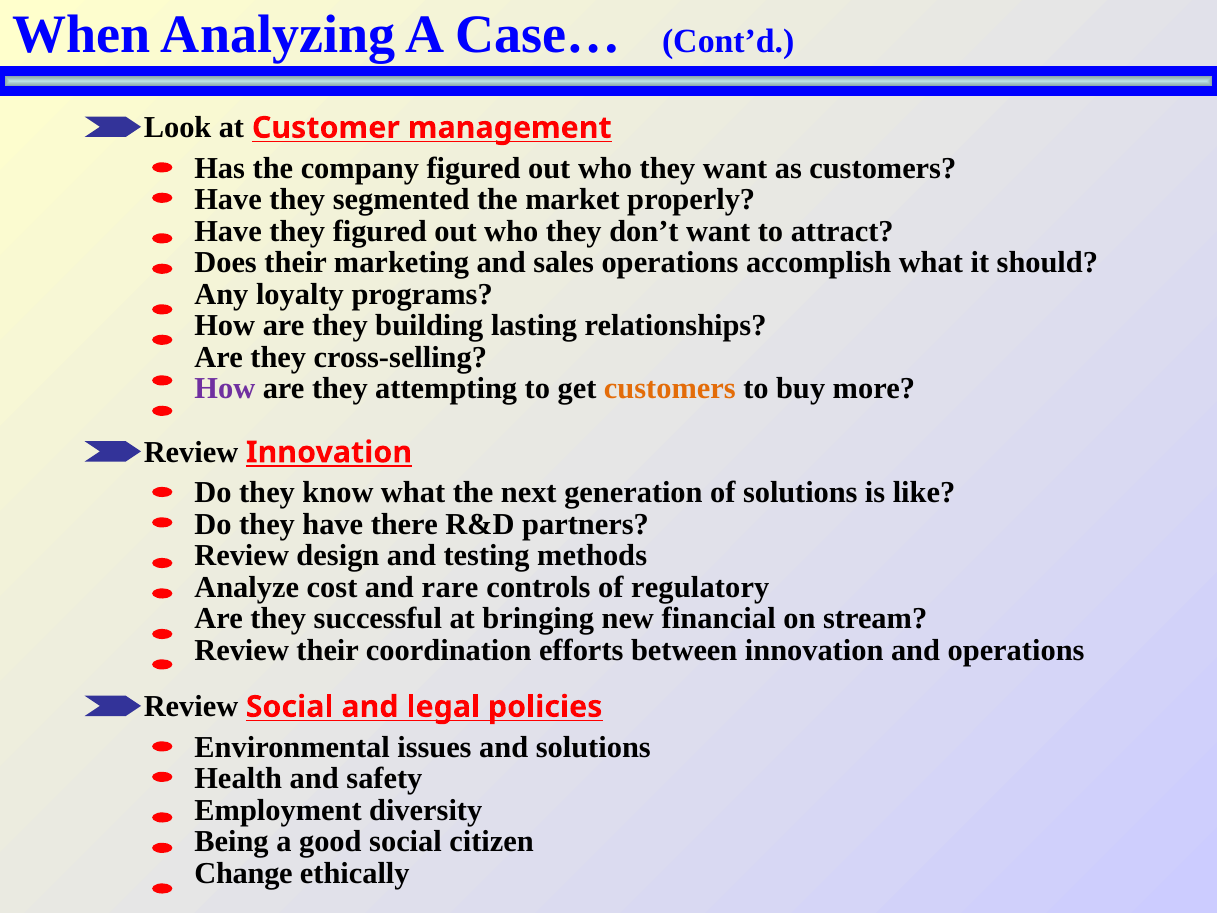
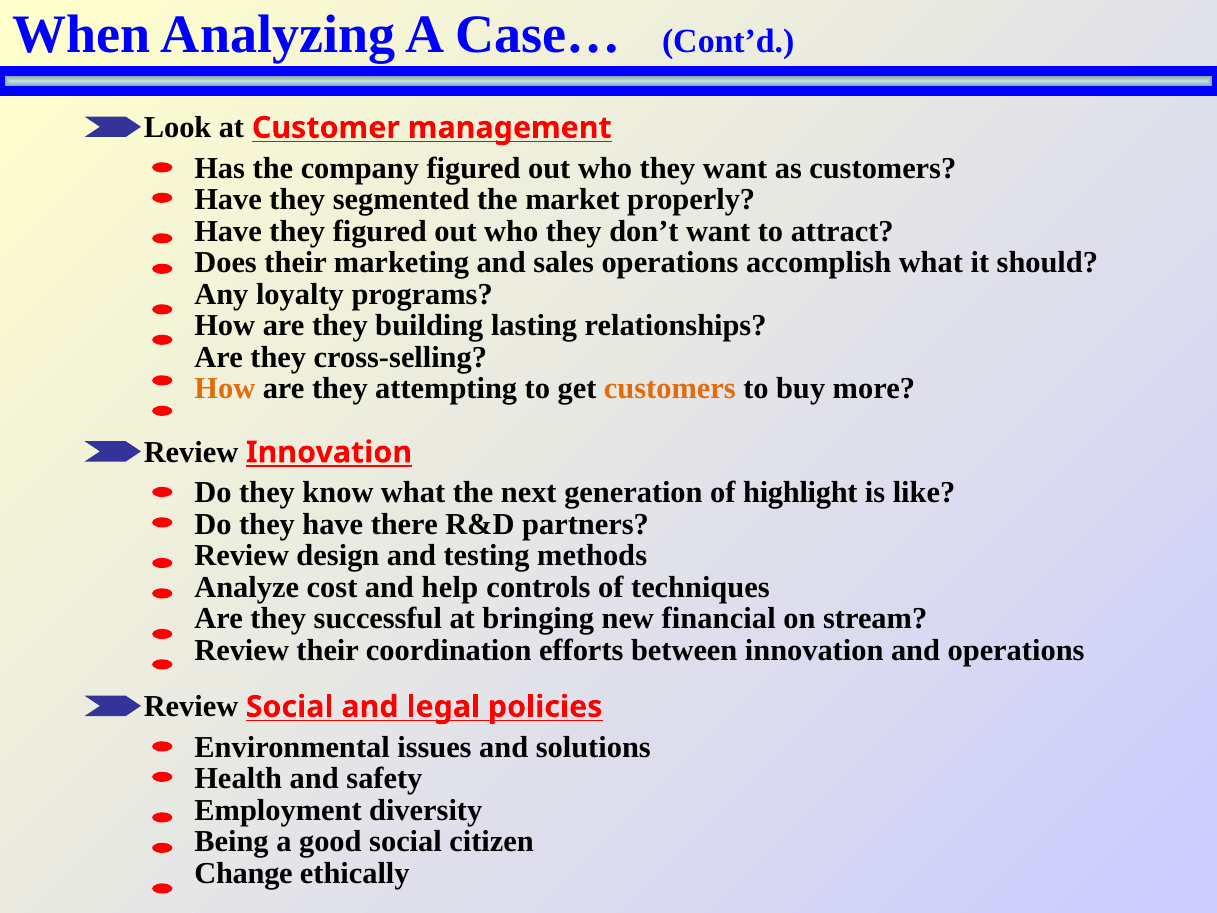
How colour: purple -> orange (225, 388)
of solutions: solutions -> highlight (800, 493)
rare: rare -> help (450, 587)
regulatory: regulatory -> techniques (700, 587)
